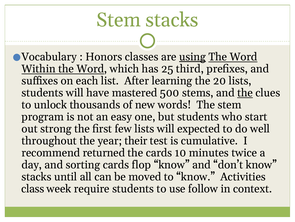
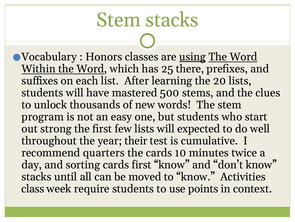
third: third -> there (190, 69)
the underline: present -> none (245, 93)
returned: returned -> quarters (104, 152)
cards flop: flop -> first (142, 164)
follow: follow -> points (203, 188)
